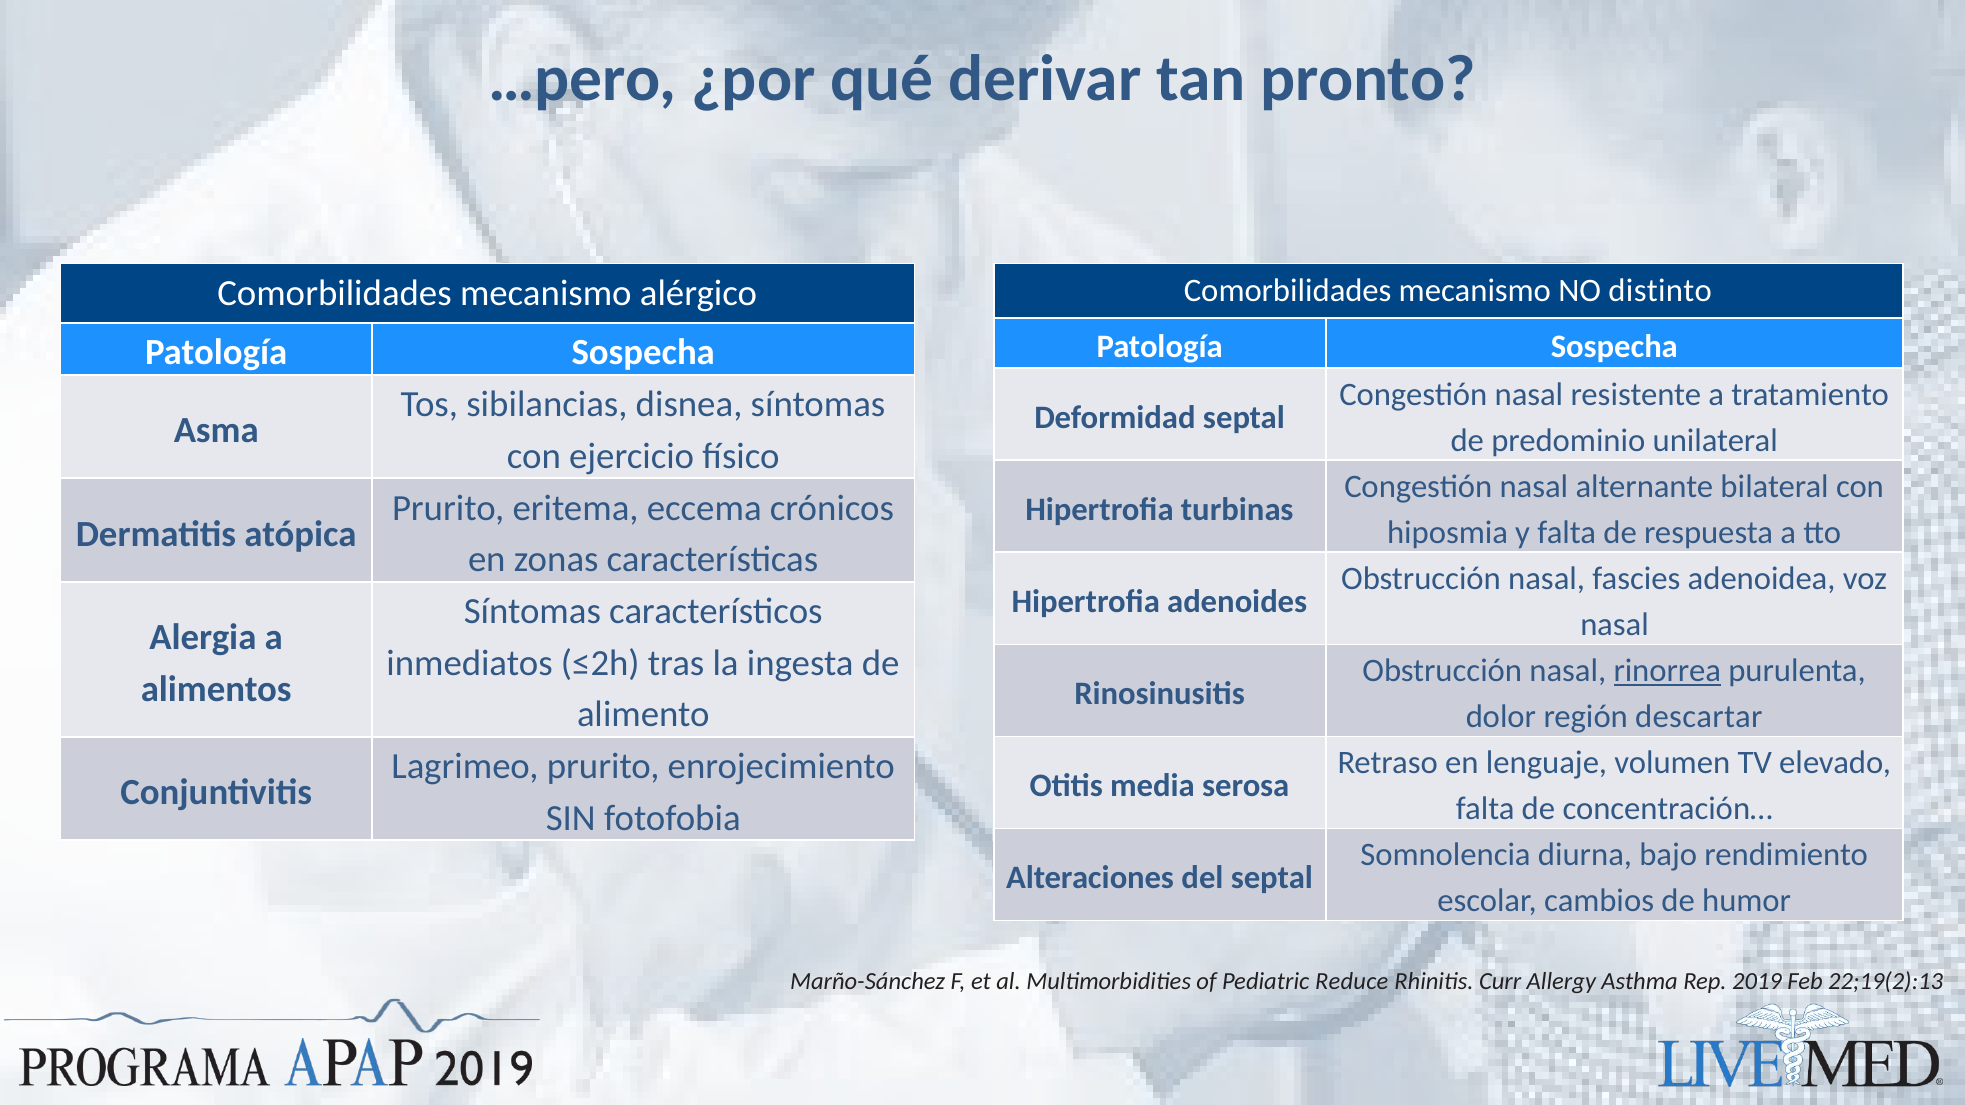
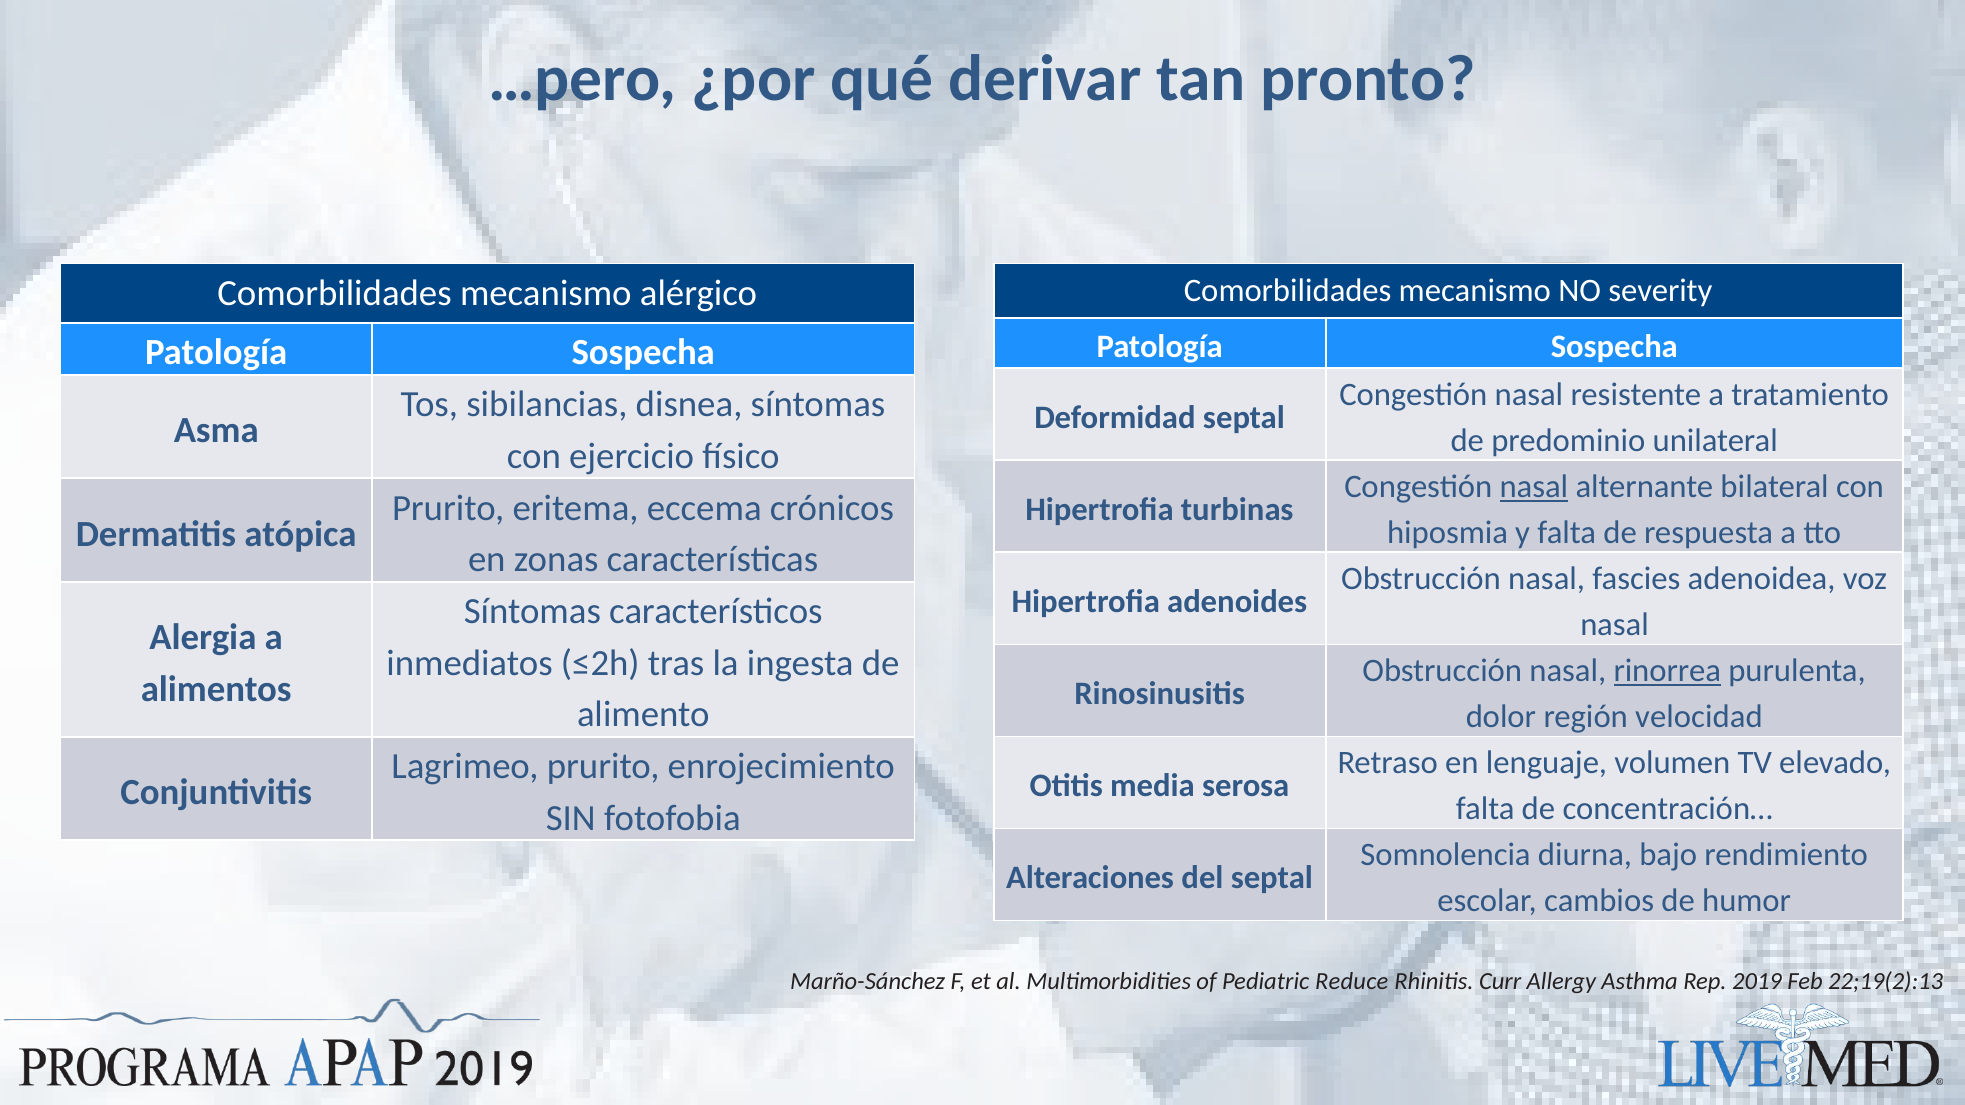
distinto: distinto -> severity (1660, 291)
nasal underline: none -> present (1534, 487)
descartar: descartar -> velocidad (1699, 717)
